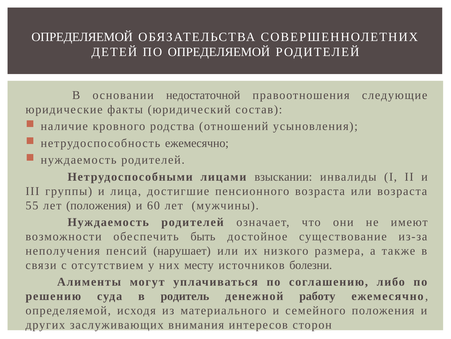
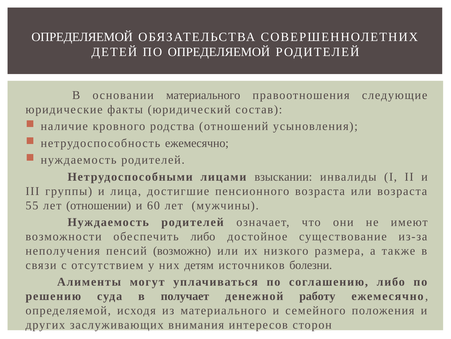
основании недостаточной: недостаточной -> материального (203, 95)
лет положения: положения -> отношении (99, 205)
обеспечить быть: быть -> либо (203, 236)
нарушает: нарушает -> возможно (182, 250)
месту: месту -> детям (199, 265)
родитель: родитель -> получает (185, 296)
